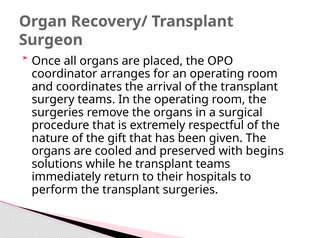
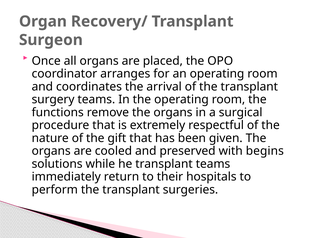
surgeries: surgeries -> functions (58, 112)
